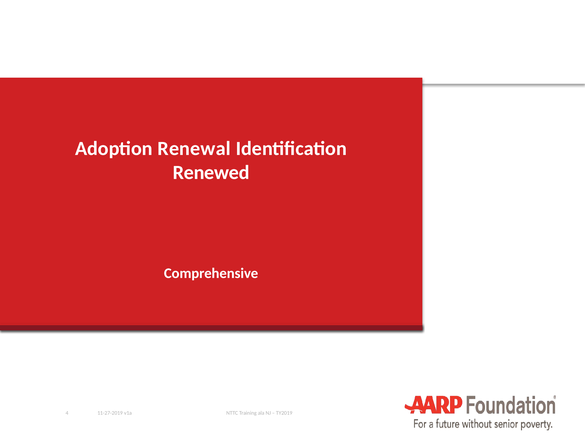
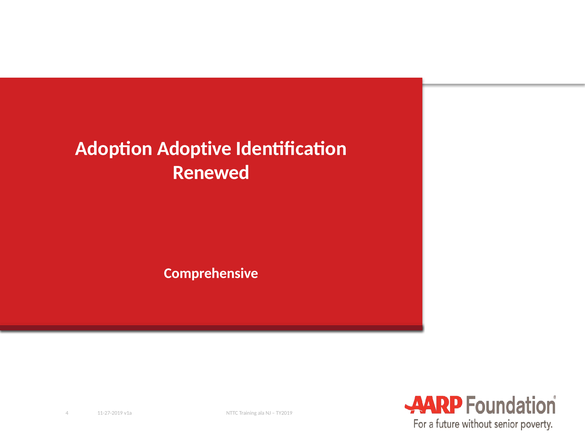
Renewal: Renewal -> Adoptive (194, 148)
